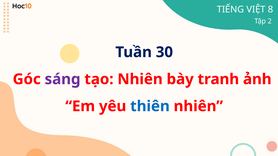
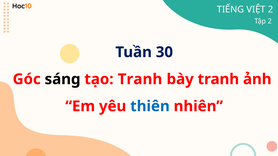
VIỆT 8: 8 -> 2 (271, 10)
sáng colour: purple -> black (63, 79)
tạo Nhiên: Nhiên -> Tranh (140, 79)
